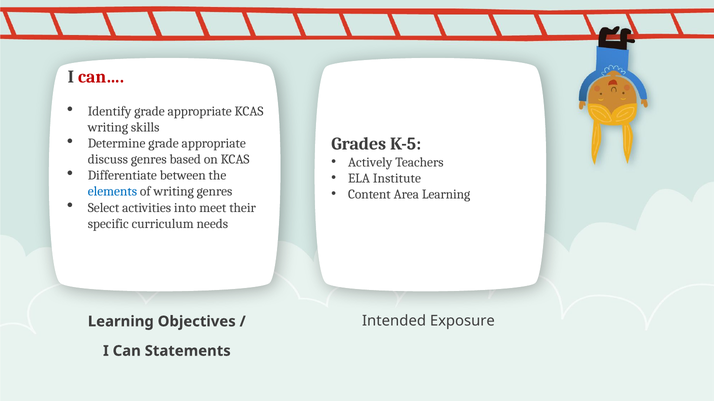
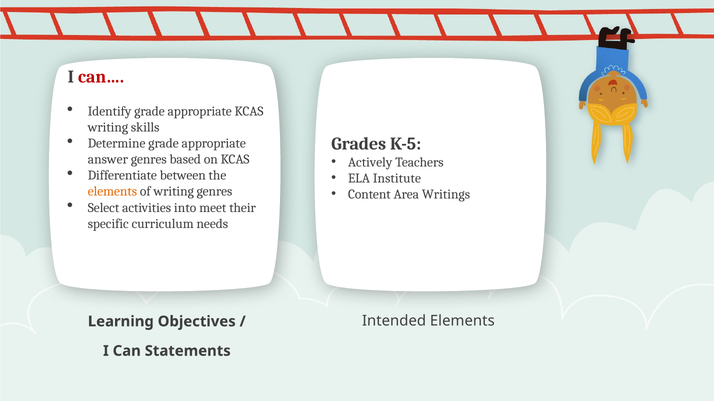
discuss: discuss -> answer (108, 160)
elements colour: blue -> orange (112, 192)
Area Learning: Learning -> Writings (446, 195)
Intended Exposure: Exposure -> Elements (462, 321)
